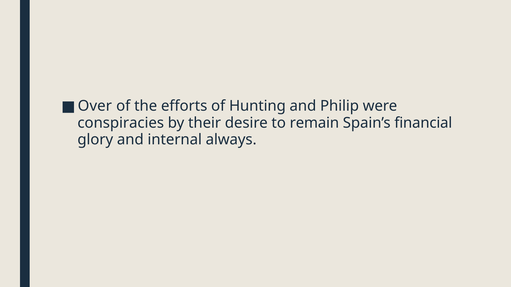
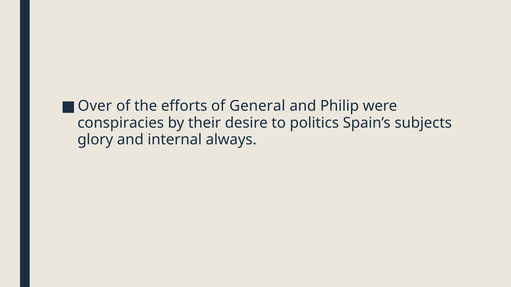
Hunting: Hunting -> General (257, 106)
remain: remain -> politics (314, 123)
financial: financial -> subjects (423, 123)
